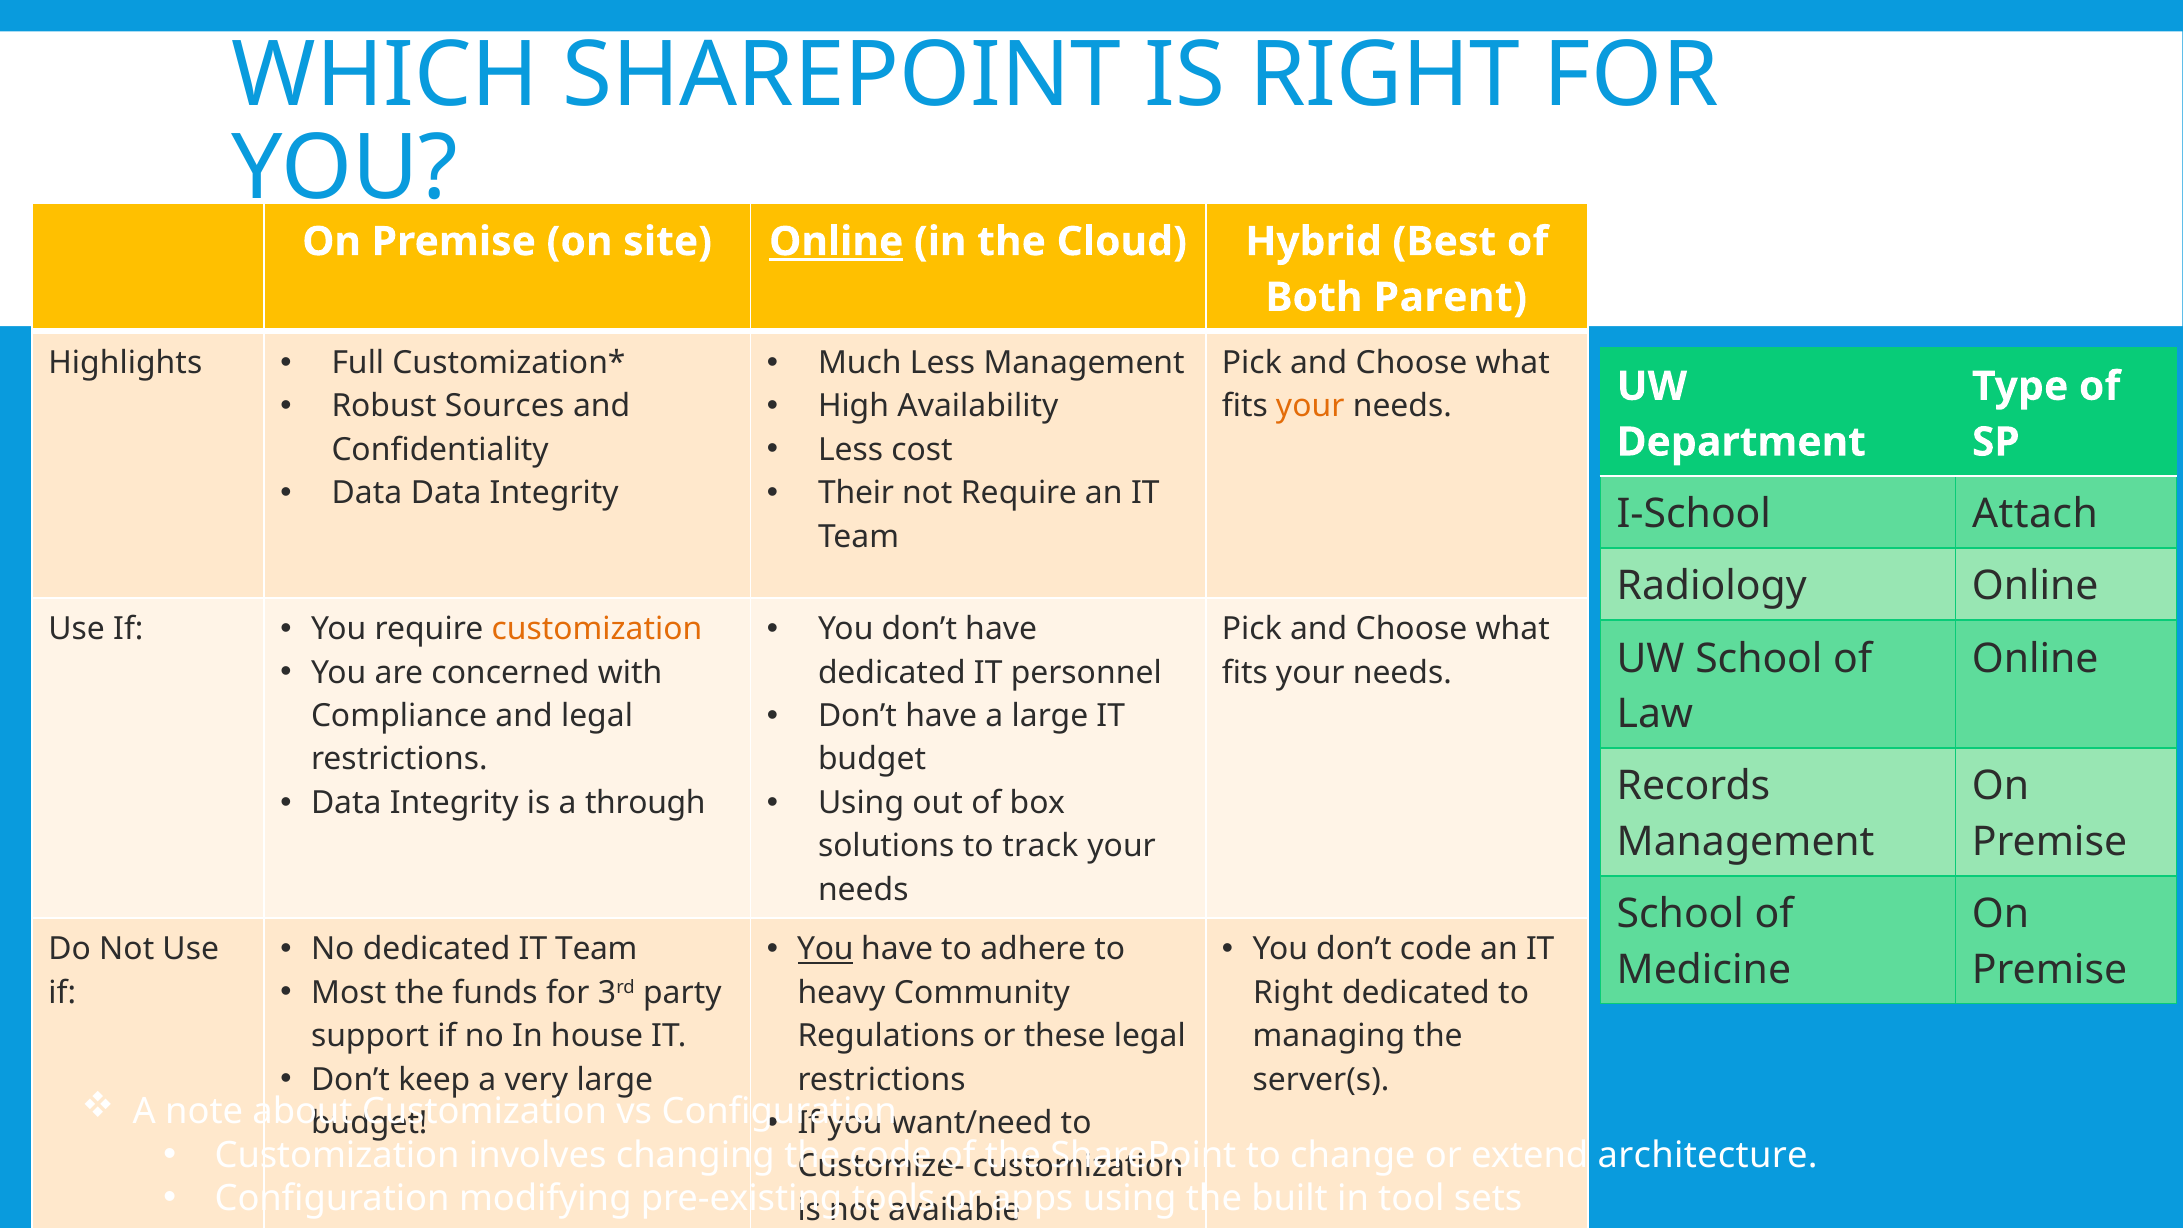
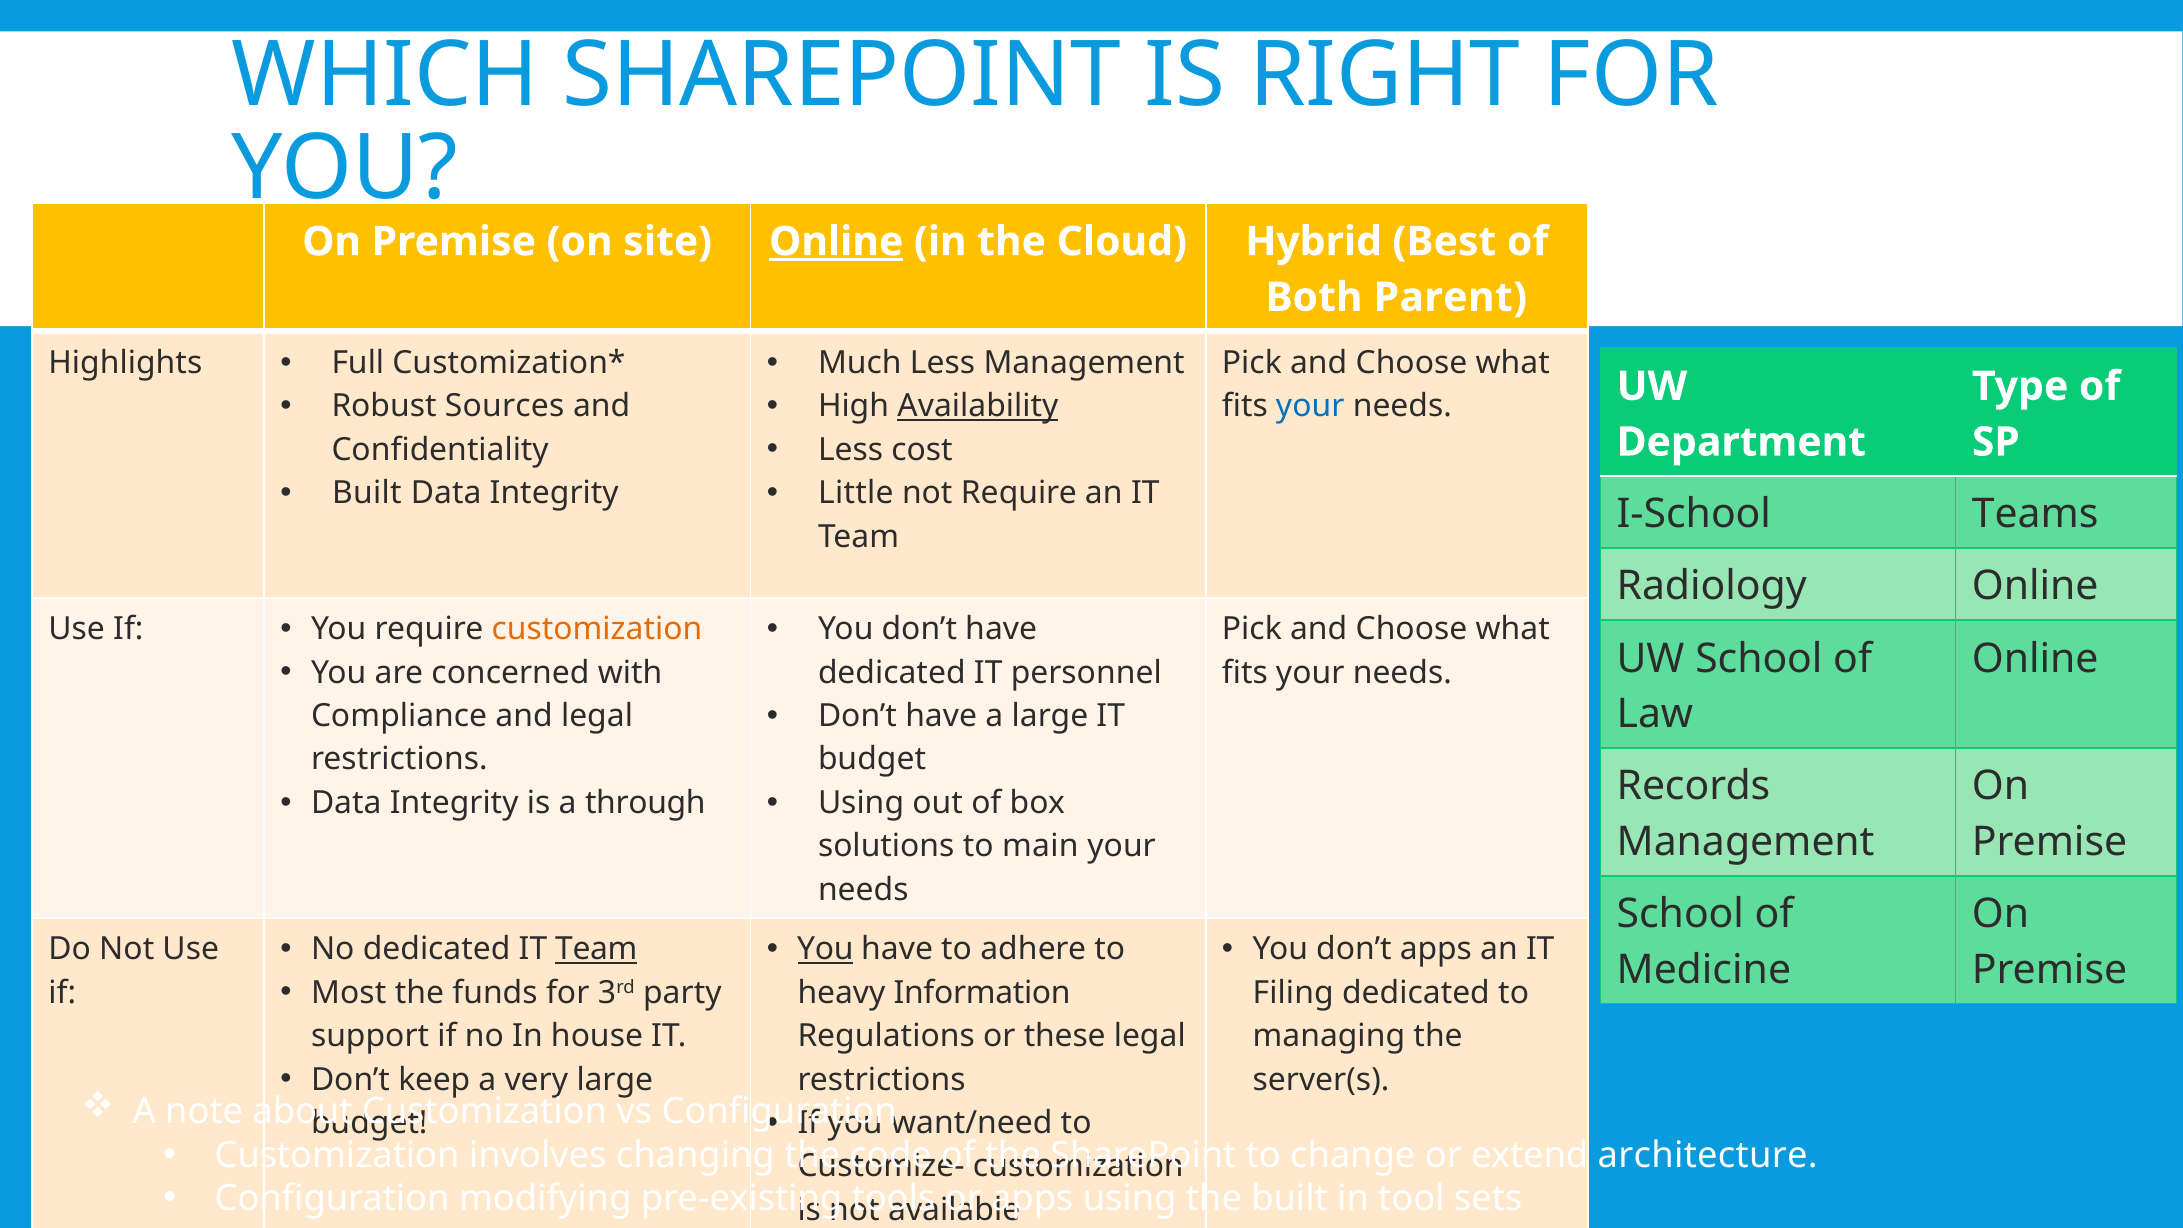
Availability underline: none -> present (978, 406)
your colour: orange -> blue (1310, 406)
Data: Data -> Built (367, 493)
Their: Their -> Little (856, 493)
Attach: Attach -> Teams (2035, 514)
track: track -> main (1040, 846)
Team underline: none -> present (596, 949)
don’t code: code -> apps (1436, 949)
Community: Community -> Information (982, 993)
Right: Right -> Filing (1293, 993)
